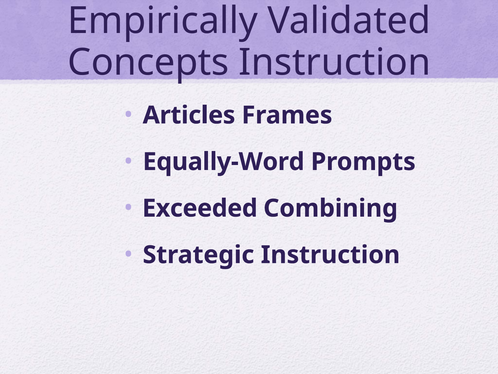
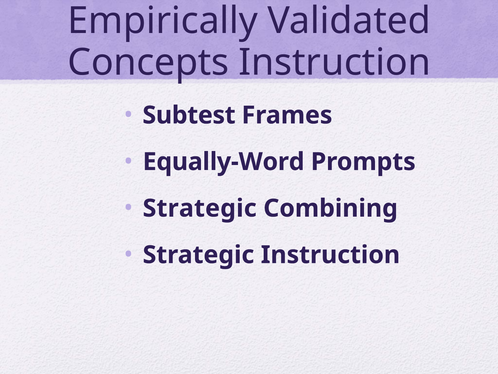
Articles: Articles -> Subtest (189, 115)
Exceeded: Exceeded -> Strategic (200, 208)
